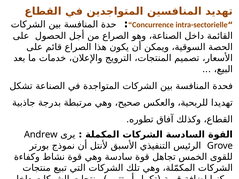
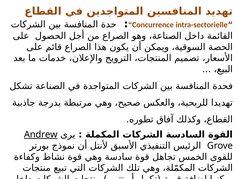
Andrew underline: none -> present (41, 135)
